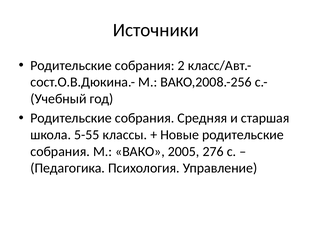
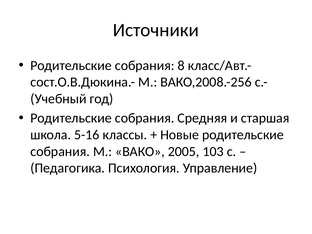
2: 2 -> 8 (181, 65)
5-55: 5-55 -> 5-16 (87, 135)
276: 276 -> 103 (213, 151)
